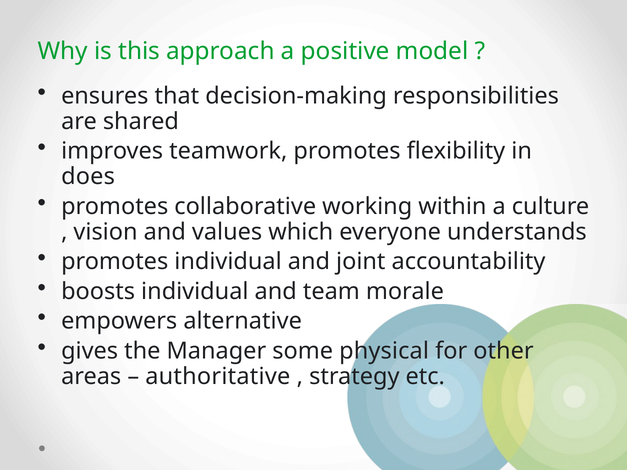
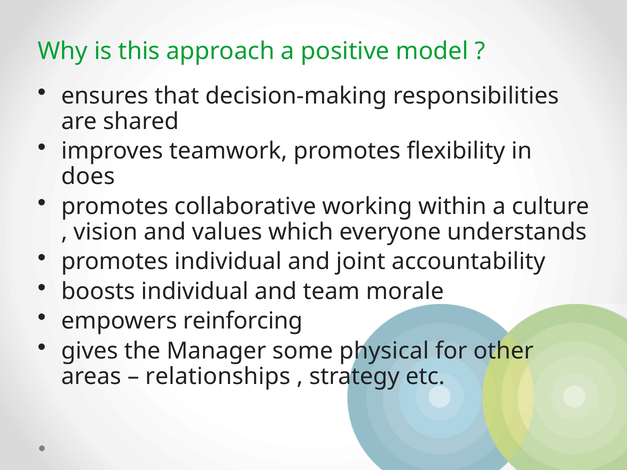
alternative: alternative -> reinforcing (243, 321)
authoritative: authoritative -> relationships (218, 377)
